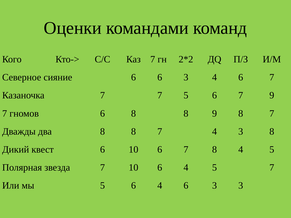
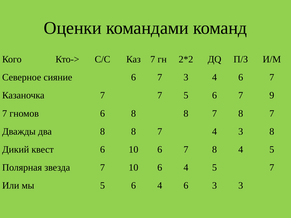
сияние 6 6: 6 -> 7 (160, 77)
6 8 8 9: 9 -> 7 (215, 114)
